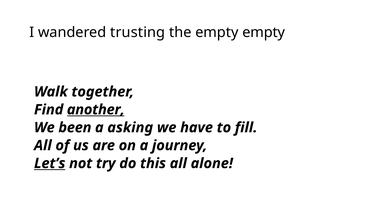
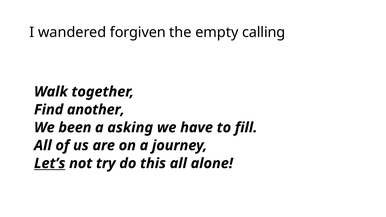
trusting: trusting -> forgiven (138, 32)
empty empty: empty -> calling (264, 32)
another underline: present -> none (96, 110)
